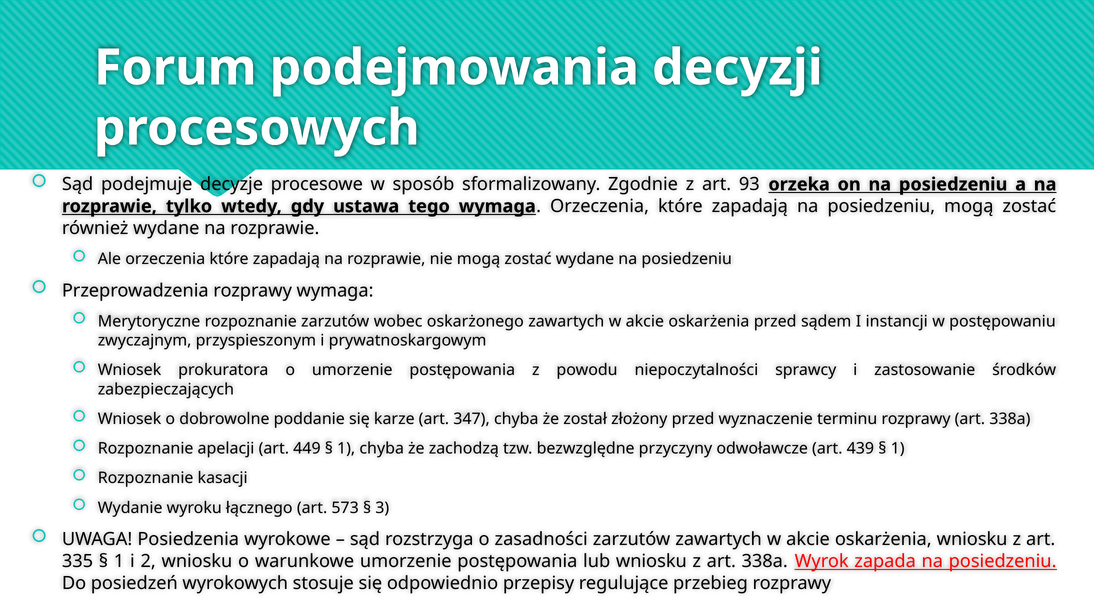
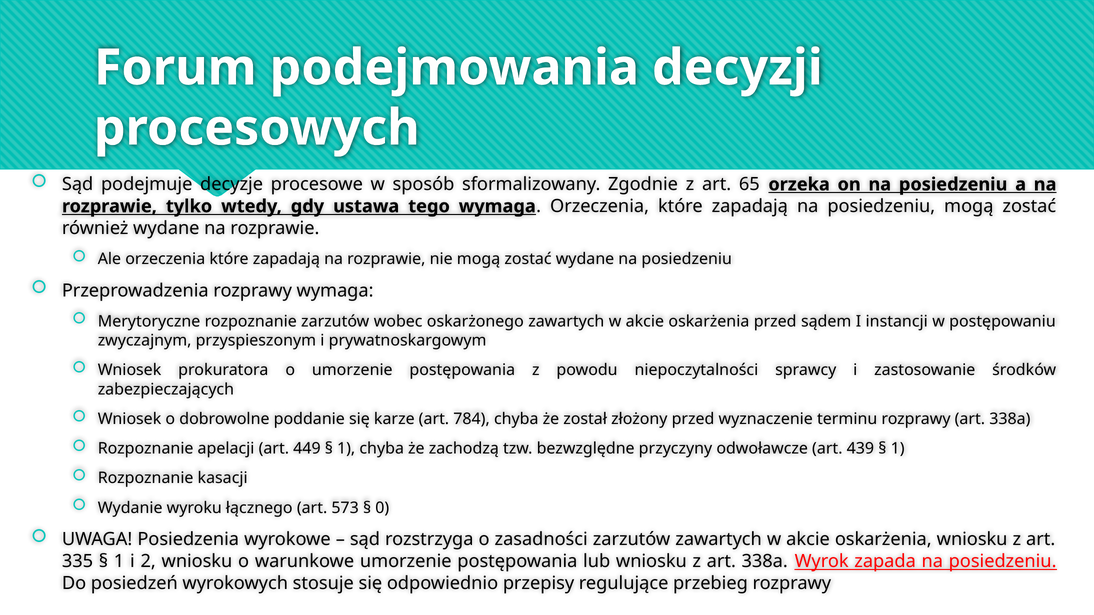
93: 93 -> 65 (749, 185)
347: 347 -> 784 (472, 419)
3: 3 -> 0 (382, 508)
